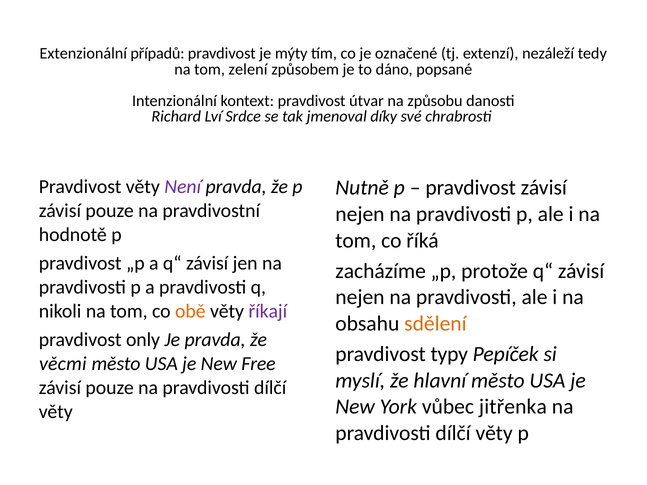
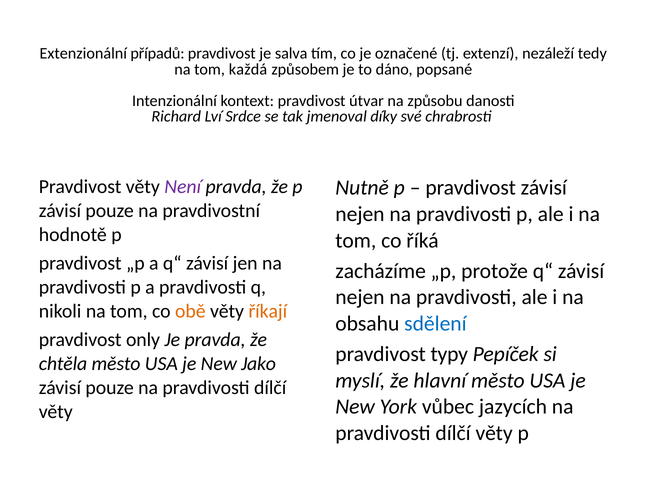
mýty: mýty -> salva (291, 54)
zelení: zelení -> každá (248, 69)
říkají colour: purple -> orange (268, 311)
sdělení colour: orange -> blue (435, 324)
věcmi: věcmi -> chtěla (63, 364)
Free: Free -> Jako (259, 364)
jitřenka: jitřenka -> jazycích (513, 407)
